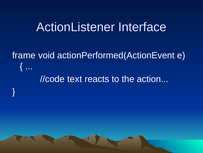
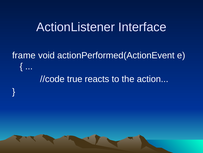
text: text -> true (75, 79)
